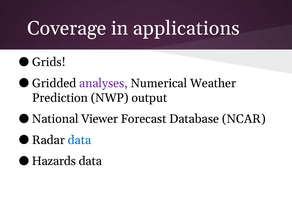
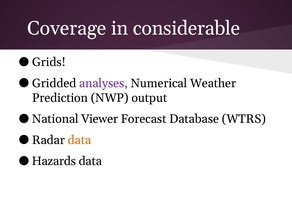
applications: applications -> considerable (187, 28)
NCAR: NCAR -> WTRS (244, 119)
data colour: blue -> orange (79, 140)
